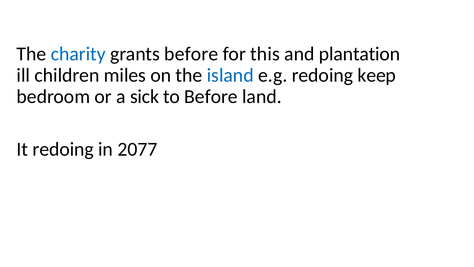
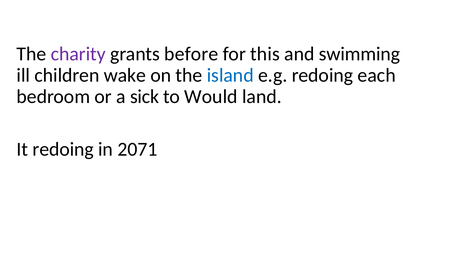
charity colour: blue -> purple (78, 54)
plantation: plantation -> swimming (360, 54)
miles: miles -> wake (125, 75)
keep: keep -> each (377, 75)
to Before: Before -> Would (211, 96)
2077: 2077 -> 2071 (137, 149)
